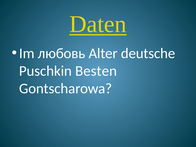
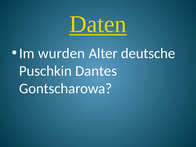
любовь: любовь -> wurden (61, 53)
Besten: Besten -> Dantes (96, 71)
